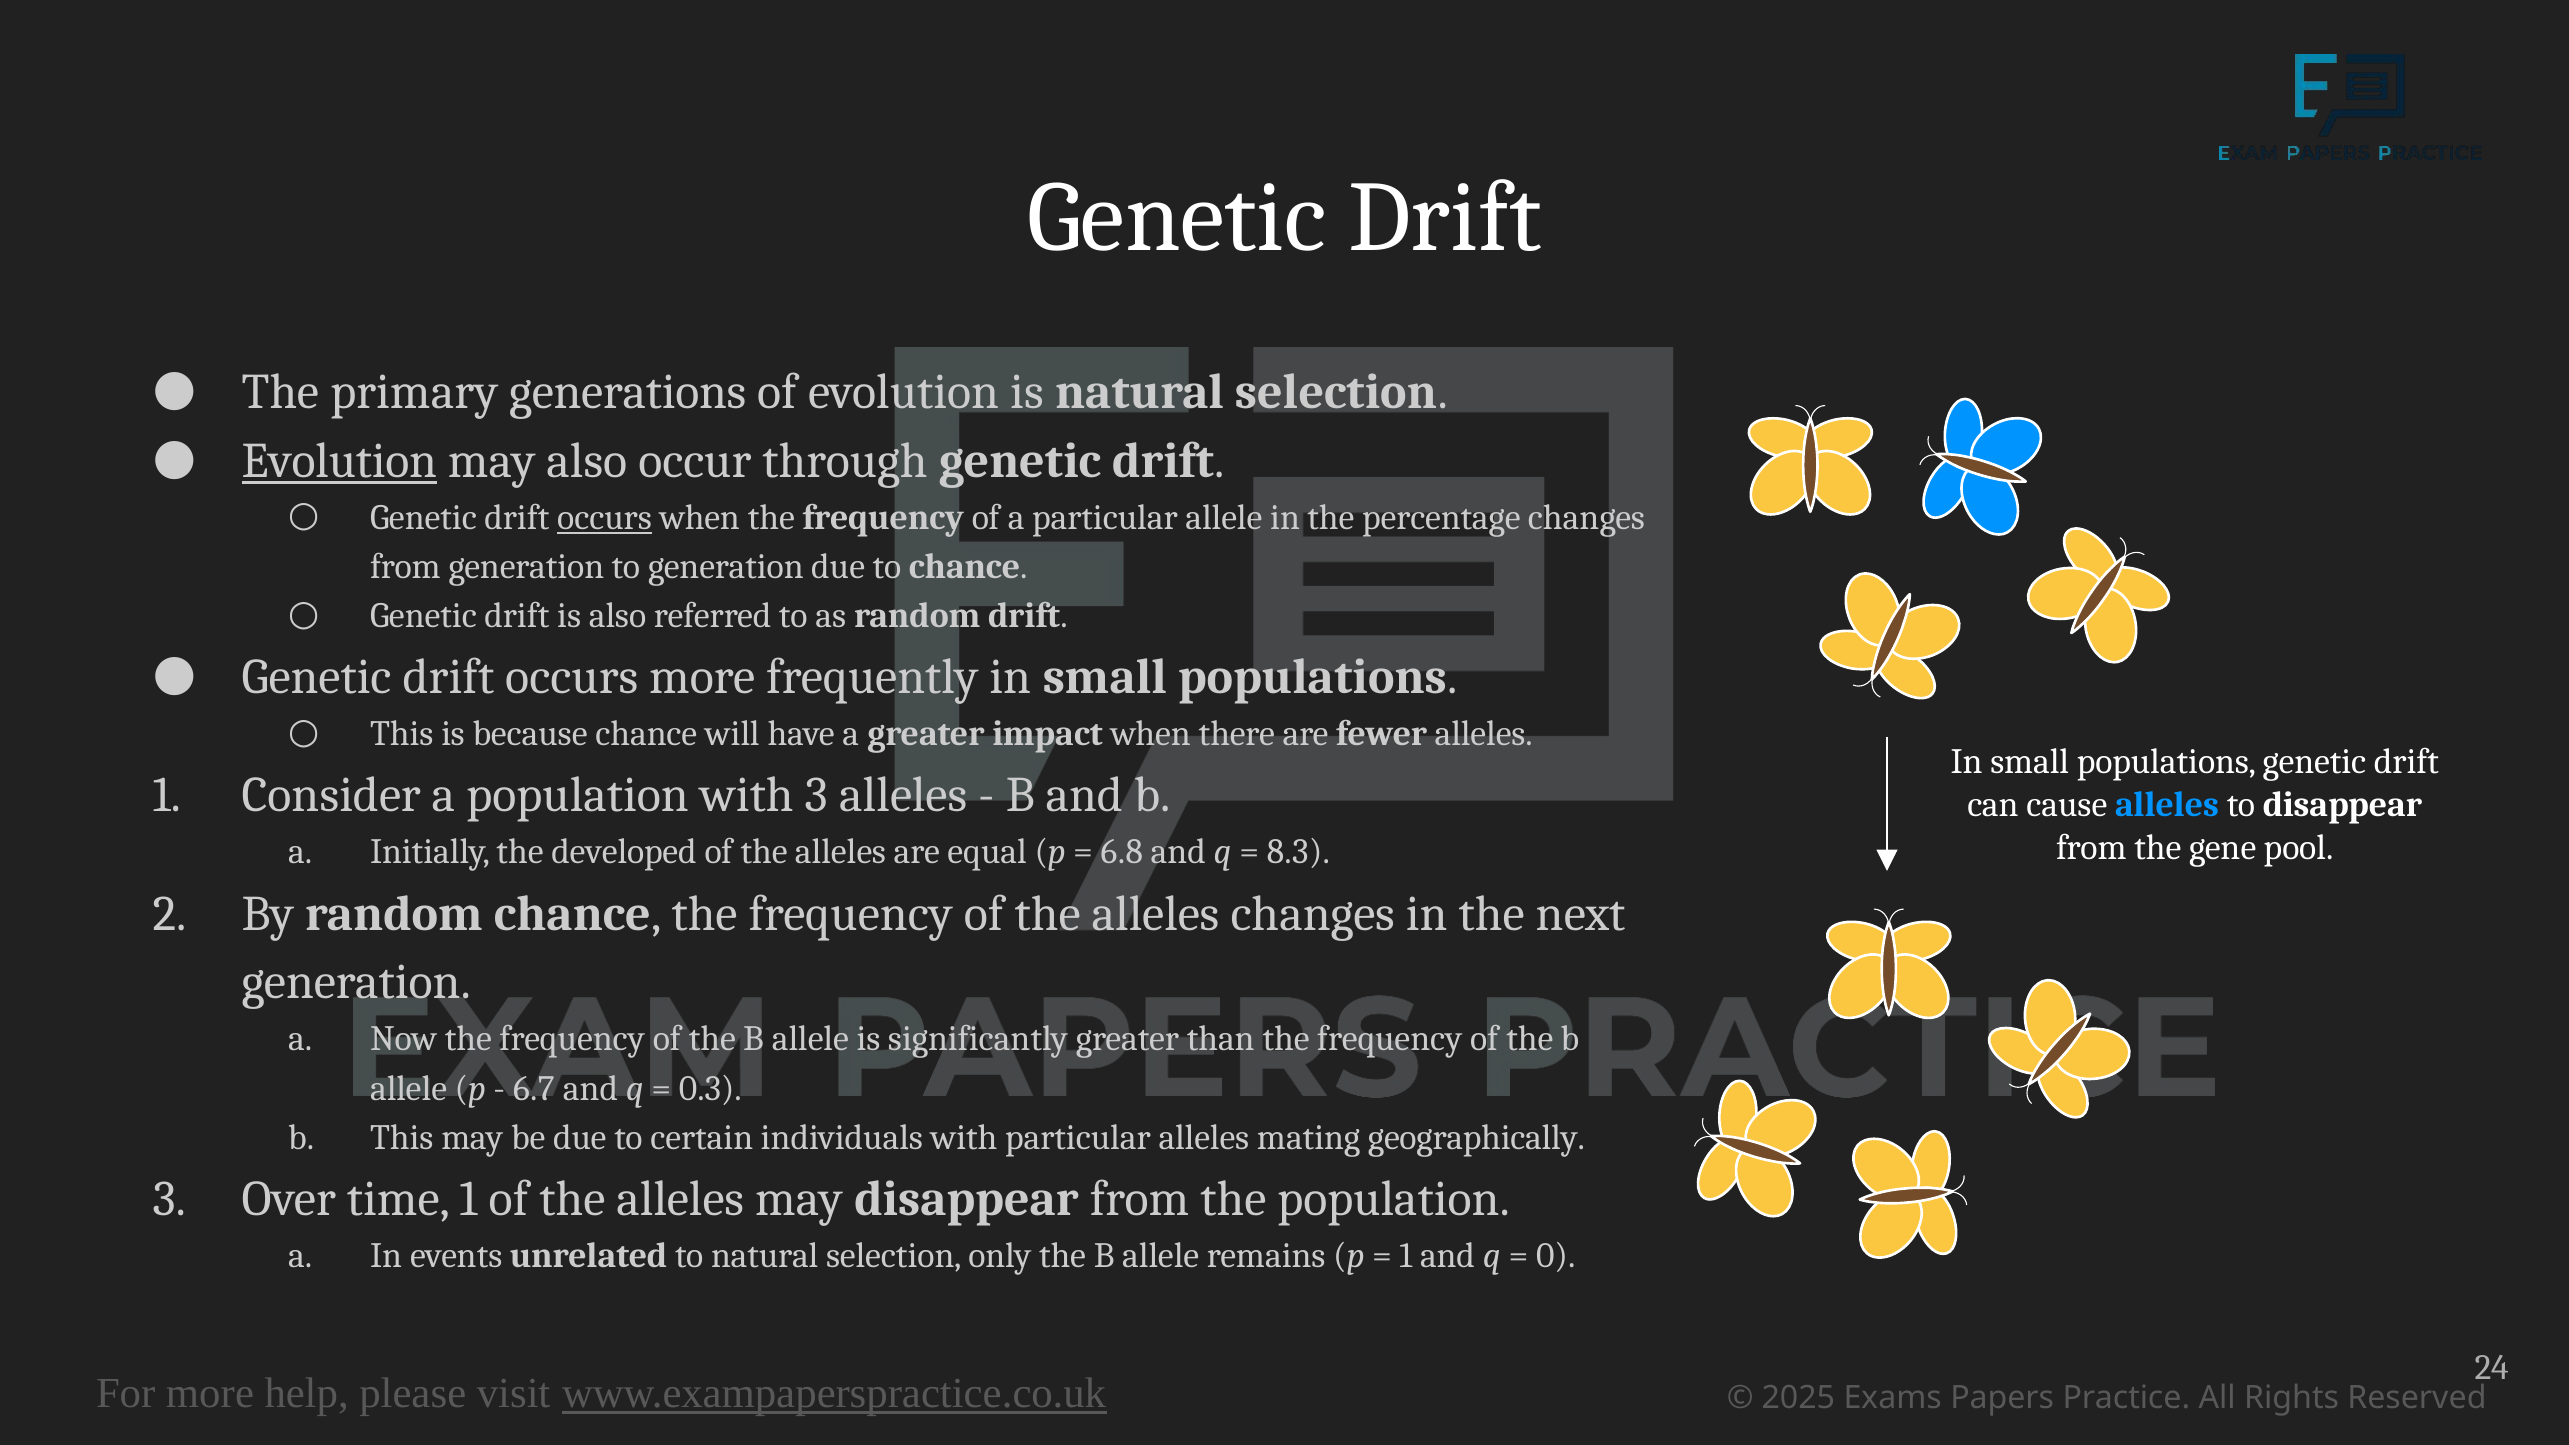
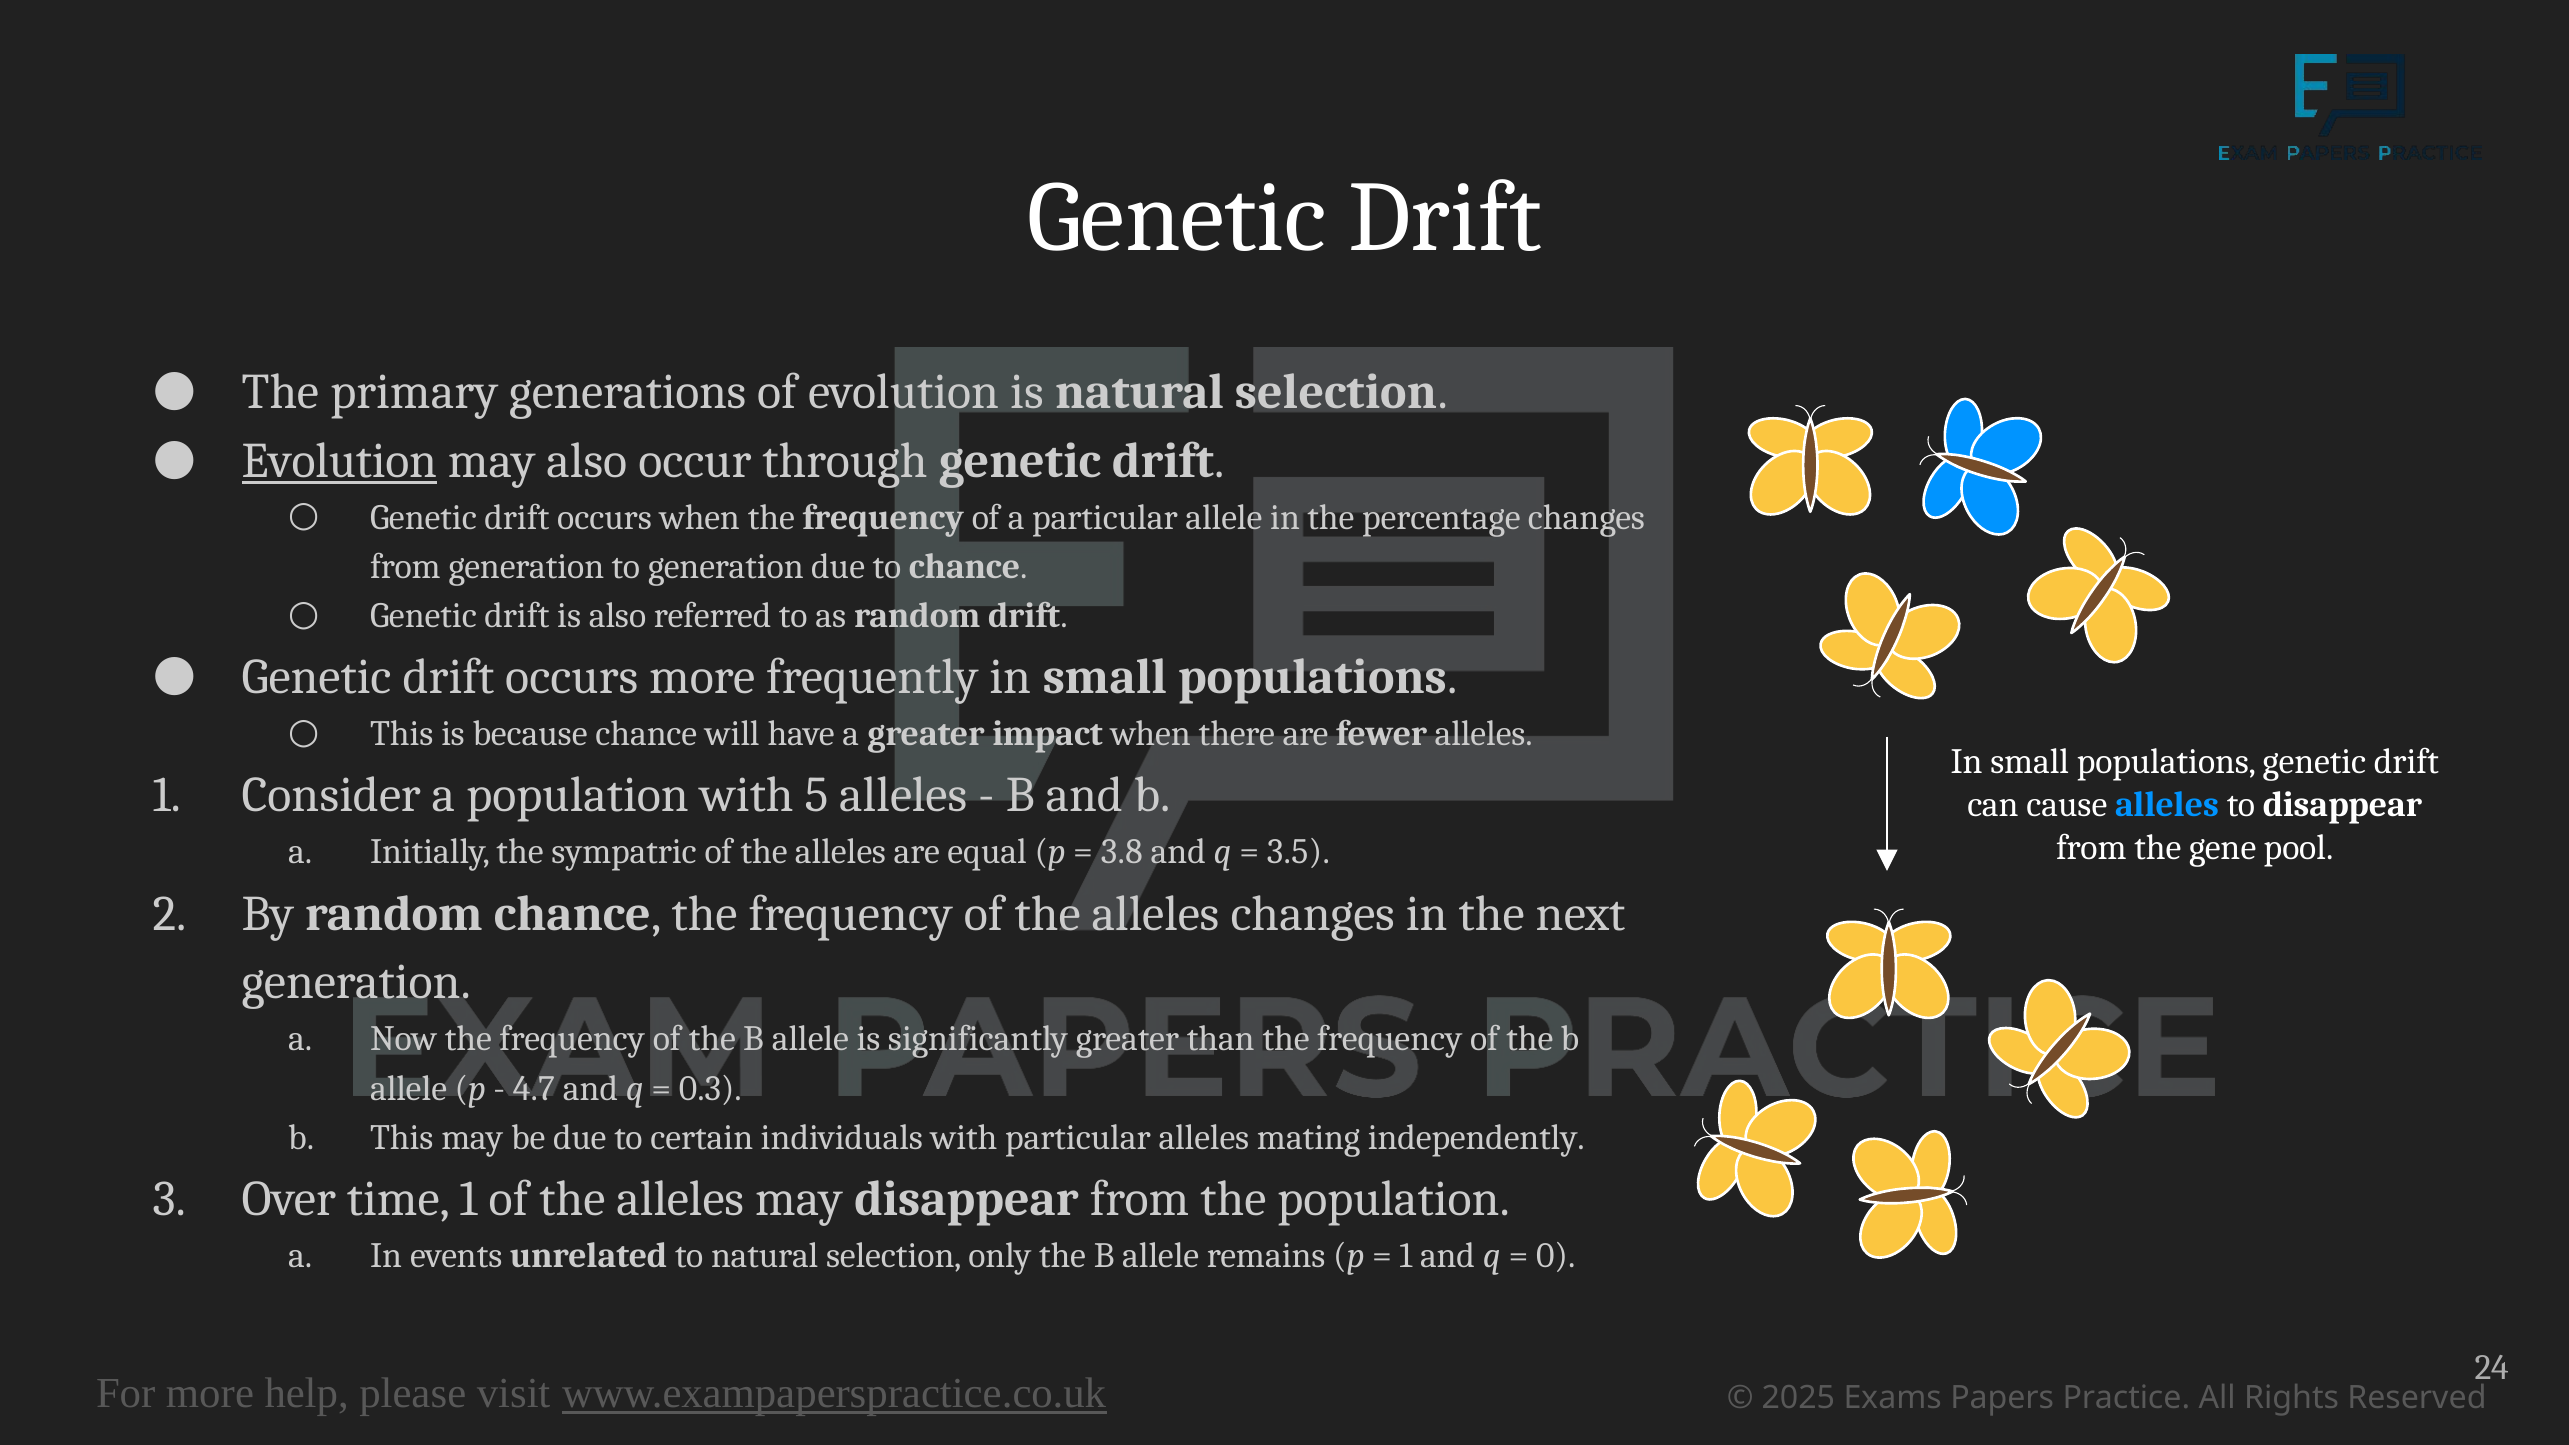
occurs underline: present -> none (604, 517)
with 3: 3 -> 5 (816, 795)
developed: developed -> sympatric (624, 852)
6.8: 6.8 -> 3.8 (1122, 852)
8.3: 8.3 -> 3.5 (1298, 852)
6.7: 6.7 -> 4.7 (534, 1089)
geographically: geographically -> independently (1476, 1138)
